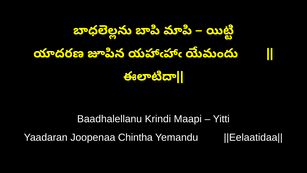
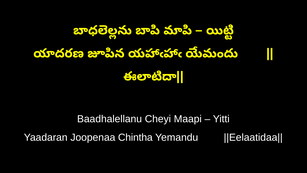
Krindi: Krindi -> Cheyi (158, 119)
